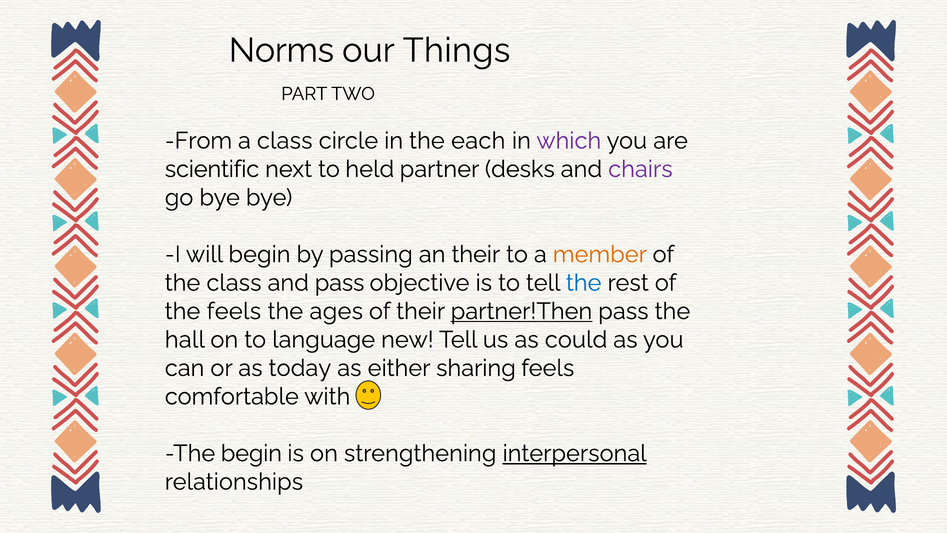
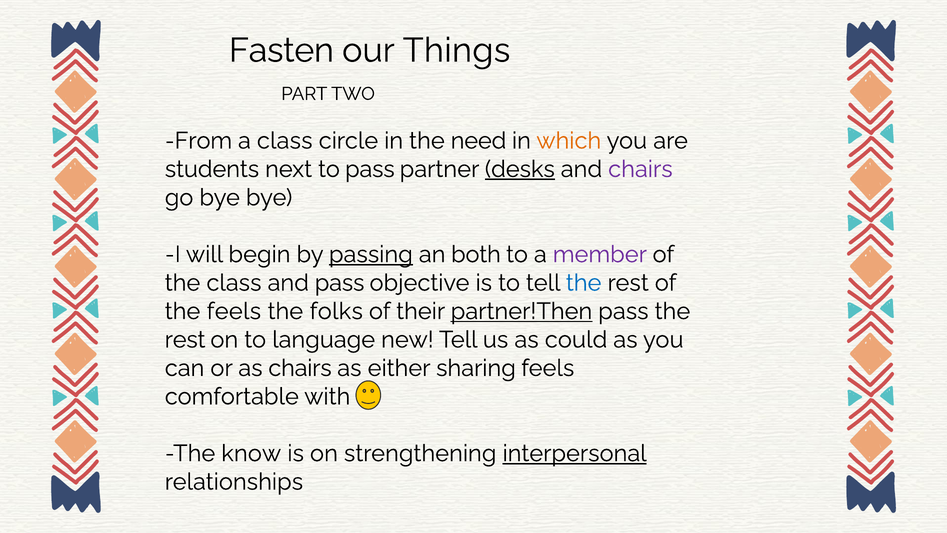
Norms: Norms -> Fasten (281, 50)
each: each -> need (478, 141)
which colour: purple -> orange (569, 141)
scientific: scientific -> students (212, 169)
to held: held -> pass (370, 169)
desks underline: none -> present (520, 169)
passing underline: none -> present (371, 254)
an their: their -> both (476, 254)
member colour: orange -> purple (600, 254)
ages: ages -> folks (336, 311)
hall: hall -> rest (185, 340)
as today: today -> chairs (300, 368)
The begin: begin -> know (251, 453)
